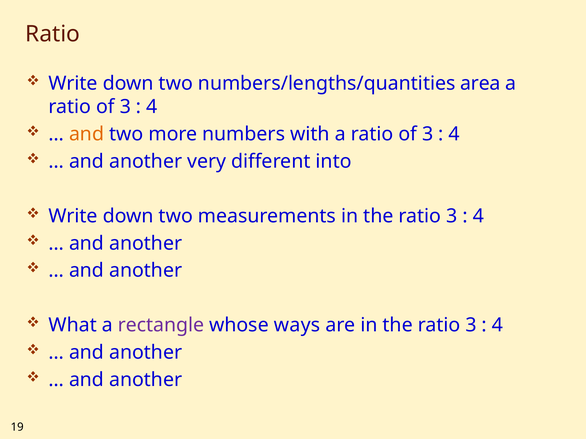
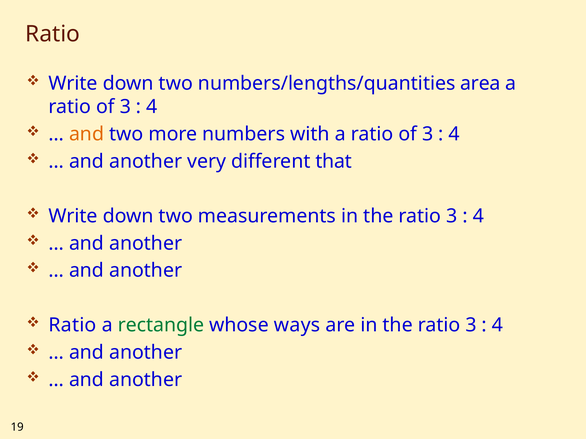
into: into -> that (334, 162)
What: What -> Ratio (73, 326)
rectangle colour: purple -> green (161, 326)
